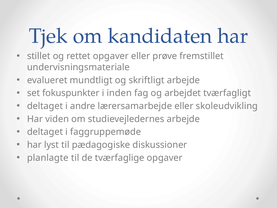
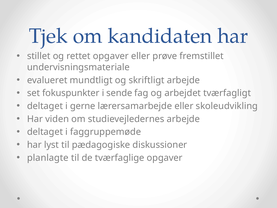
inden: inden -> sende (119, 93)
andre: andre -> gerne (83, 106)
